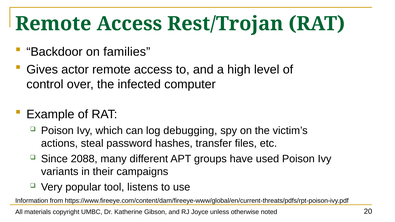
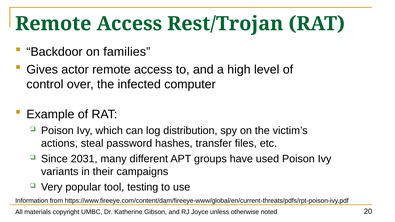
debugging: debugging -> distribution (190, 131)
2088: 2088 -> 2031 (84, 159)
listens: listens -> testing (143, 187)
